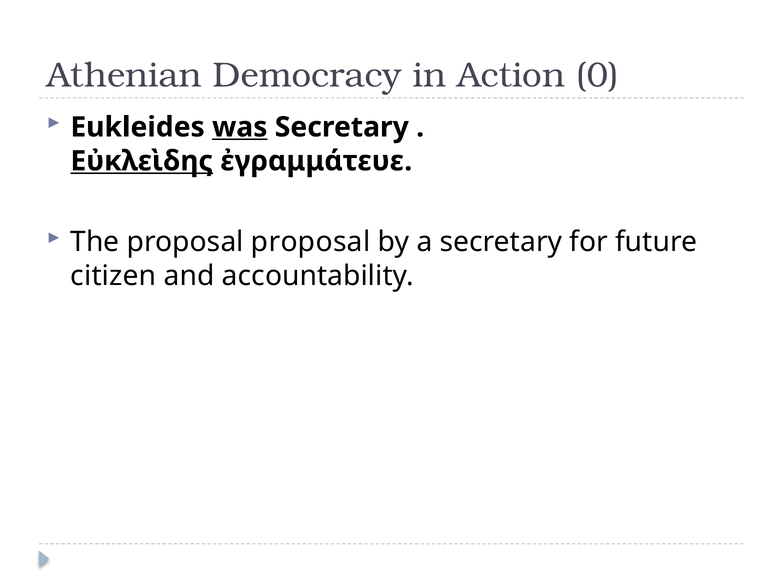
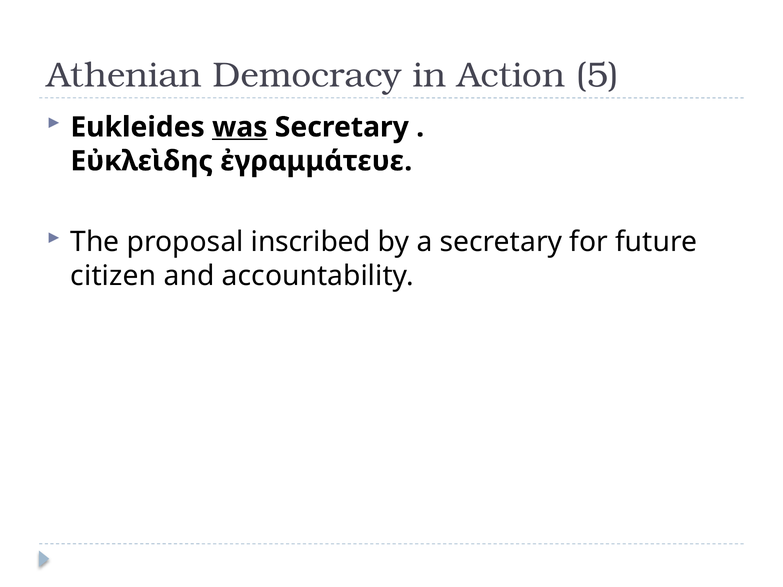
0: 0 -> 5 (597, 76)
Εὐκλεὶδης underline: present -> none (142, 161)
proposal proposal: proposal -> inscribed (311, 242)
